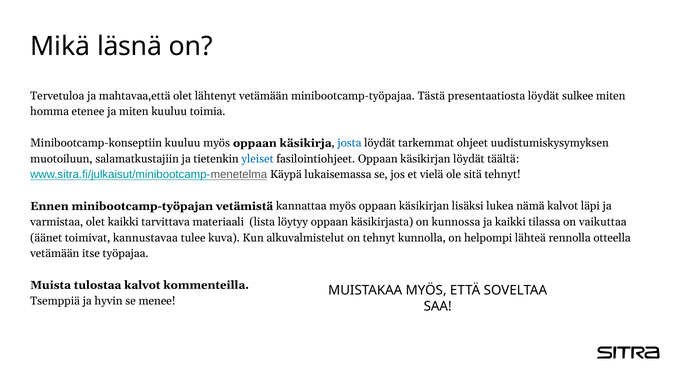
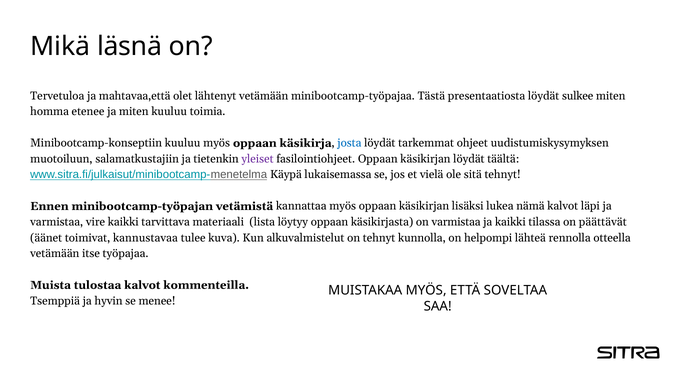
yleiset colour: blue -> purple (258, 159)
varmistaa olet: olet -> vire (95, 222)
on kunnossa: kunnossa -> varmistaa (456, 222)
vaikuttaa: vaikuttaa -> päättävät (603, 222)
